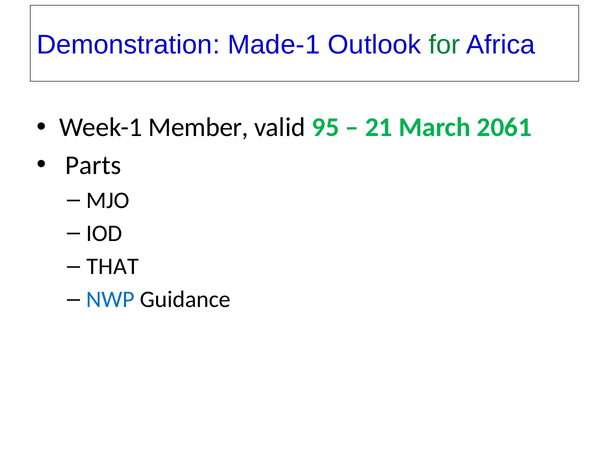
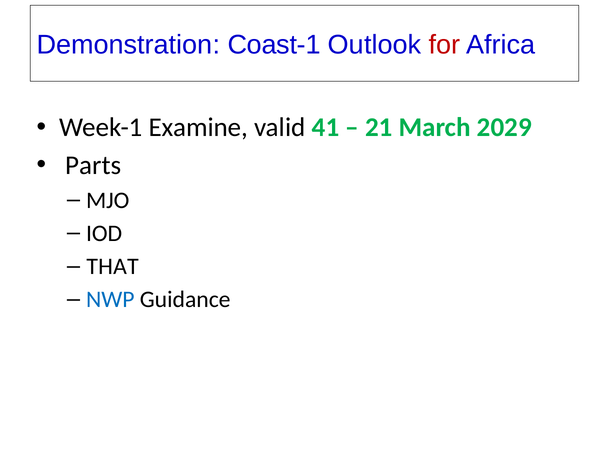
Made-1: Made-1 -> Coast-1 (274, 45)
for colour: green -> red (444, 45)
Member: Member -> Examine (198, 128)
95: 95 -> 41 (326, 128)
2061: 2061 -> 2029 (504, 128)
